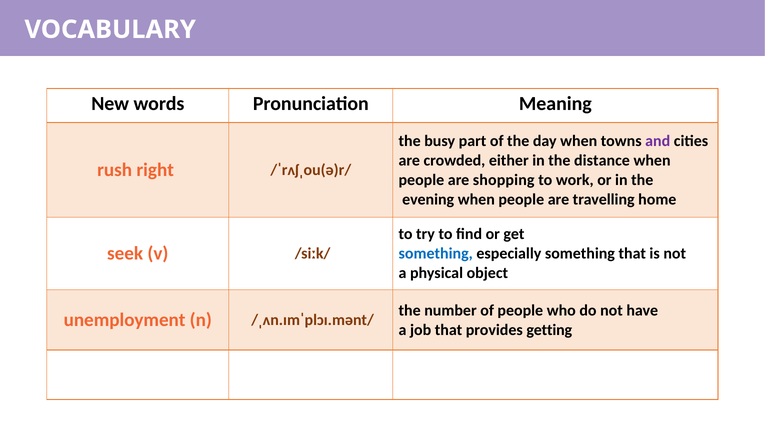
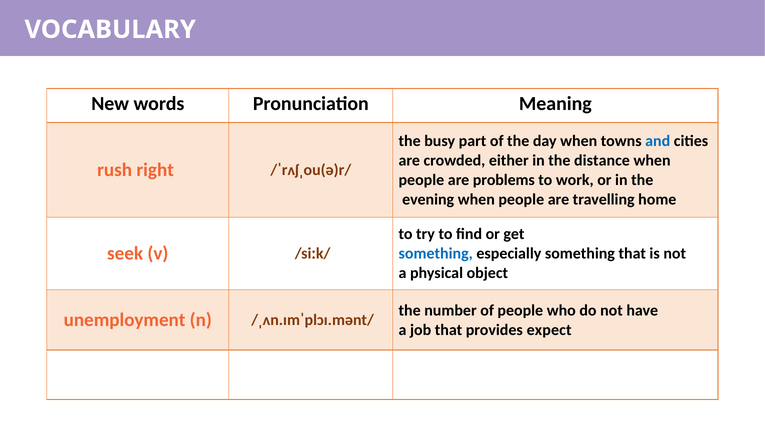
and colour: purple -> blue (658, 141)
shopping: shopping -> problems (504, 180)
getting: getting -> expect (549, 330)
